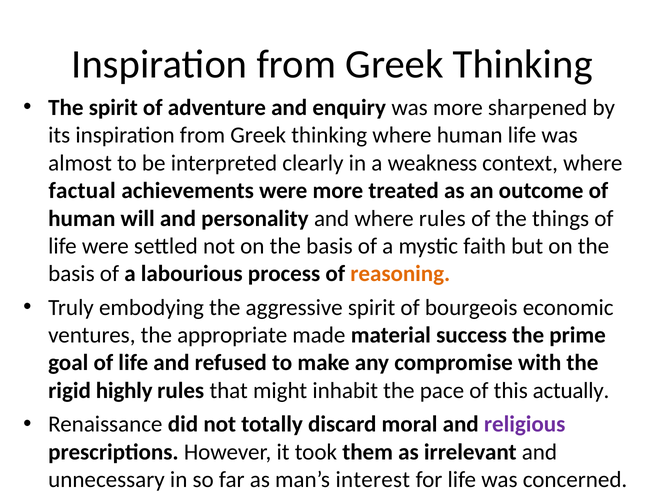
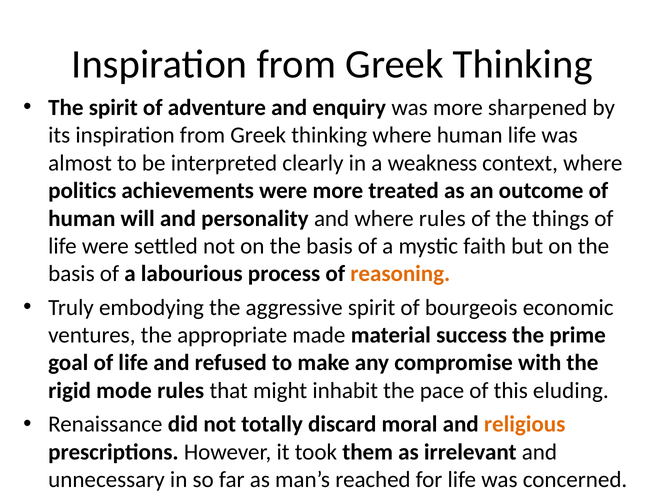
factual: factual -> politics (82, 191)
highly: highly -> mode (124, 390)
actually: actually -> eluding (571, 390)
religious colour: purple -> orange (525, 424)
interest: interest -> reached (373, 479)
